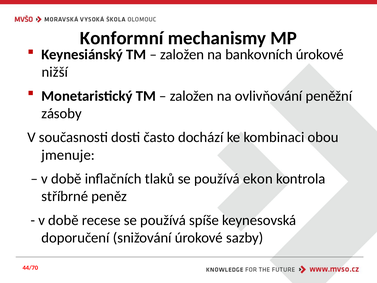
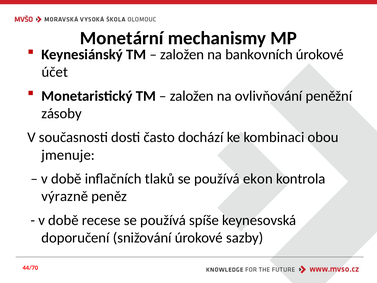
Konformní: Konformní -> Monetární (122, 38)
nižší: nižší -> účet (55, 72)
stříbrné: stříbrné -> výrazně (65, 196)
